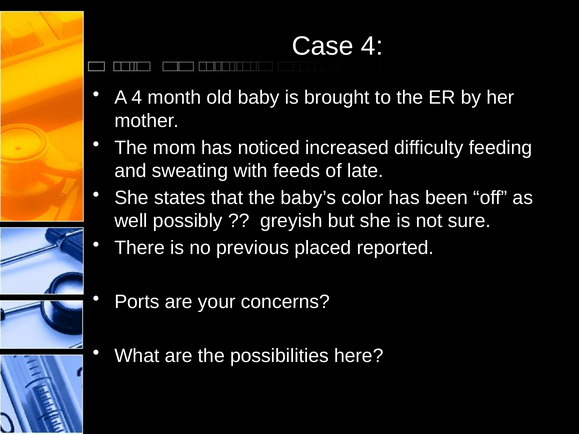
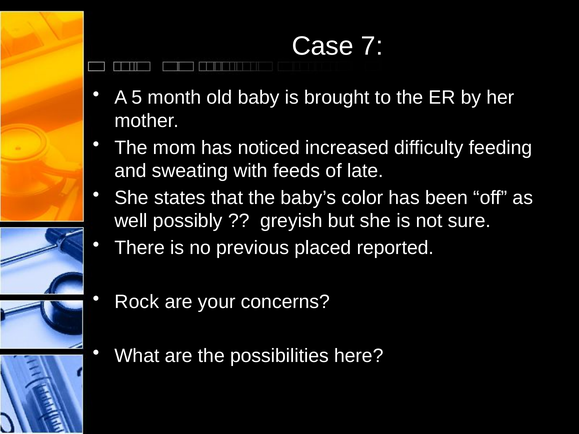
Case 4: 4 -> 7 (372, 46)
A 4: 4 -> 5 (137, 98)
Ports: Ports -> Rock (137, 302)
